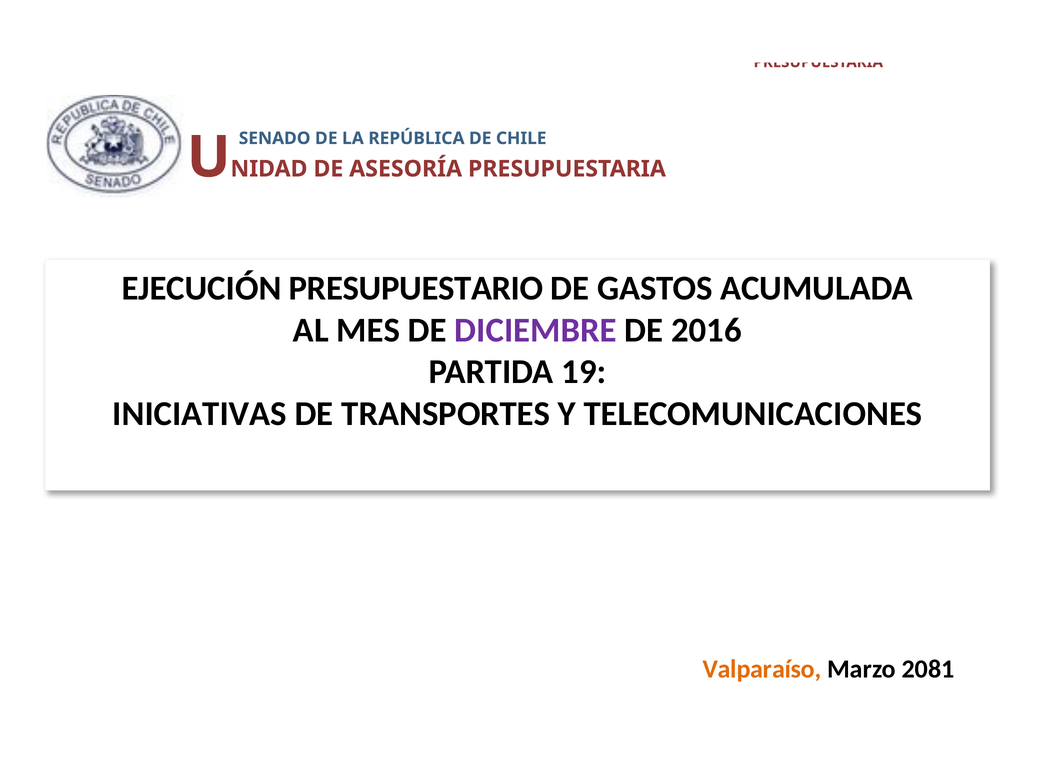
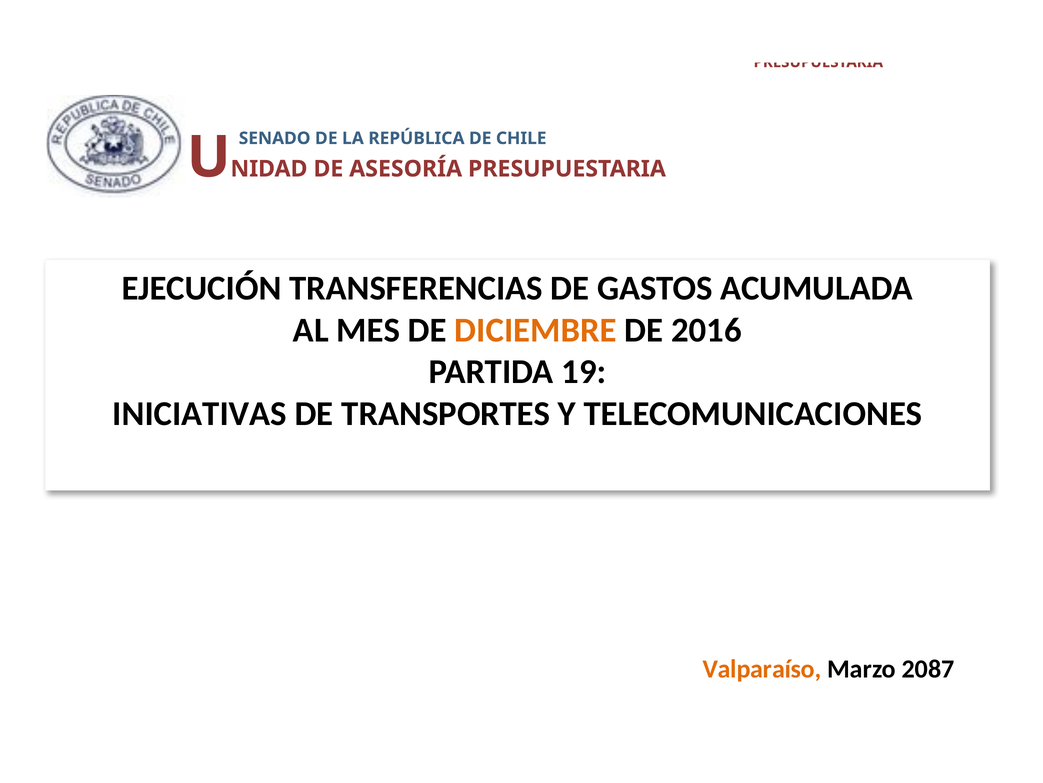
PRESUPUESTARIO: PRESUPUESTARIO -> TRANSFERENCIAS (416, 288)
DICIEMBRE colour: purple -> orange (536, 330)
2081: 2081 -> 2087 (928, 668)
